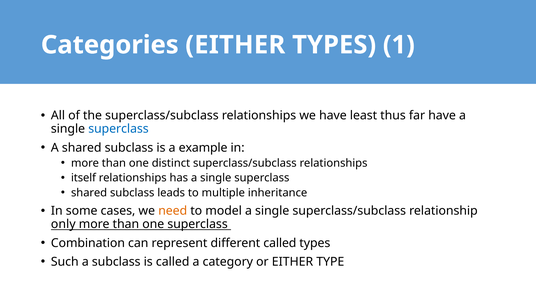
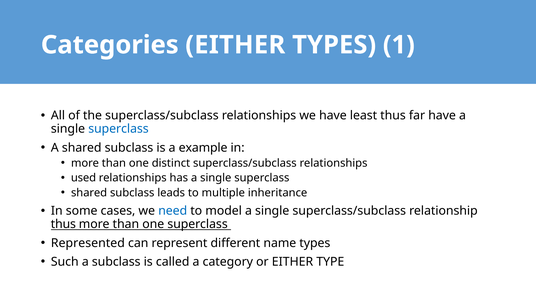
itself: itself -> used (84, 178)
need colour: orange -> blue (173, 211)
only: only -> thus (63, 225)
Combination: Combination -> Represented (88, 243)
different called: called -> name (280, 243)
